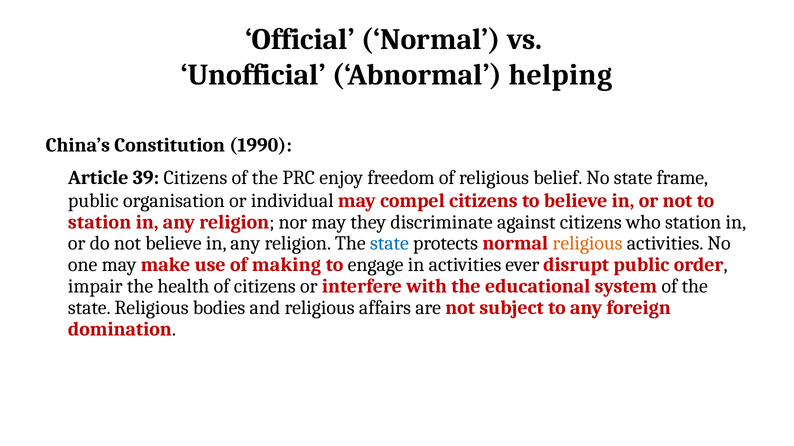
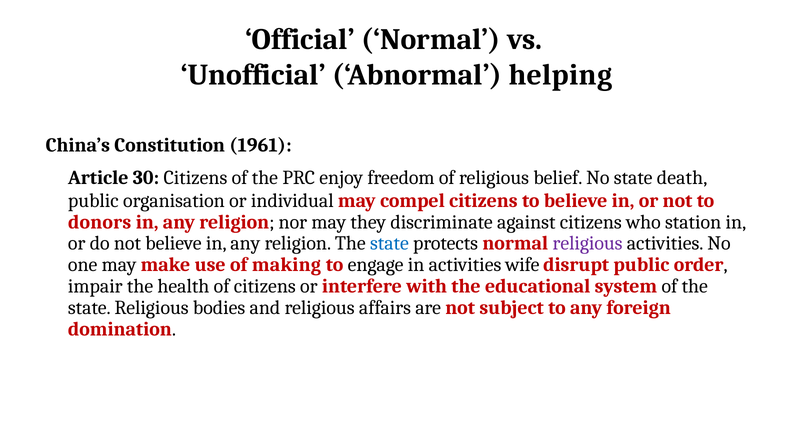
1990: 1990 -> 1961 (261, 146)
39: 39 -> 30 (146, 178)
frame: frame -> death (682, 178)
station: station -> donors (100, 222)
religious colour: orange -> purple (588, 244)
ever: ever -> wife (522, 265)
